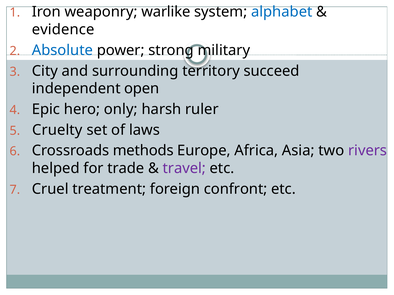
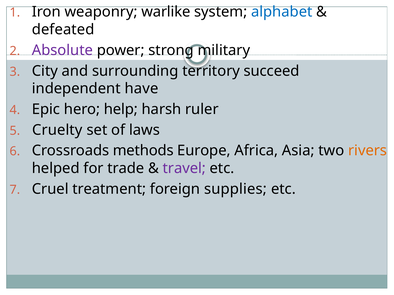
evidence: evidence -> defeated (63, 30)
Absolute colour: blue -> purple (62, 50)
open: open -> have (142, 89)
only: only -> help (121, 109)
rivers colour: purple -> orange (368, 151)
confront: confront -> supplies (236, 189)
